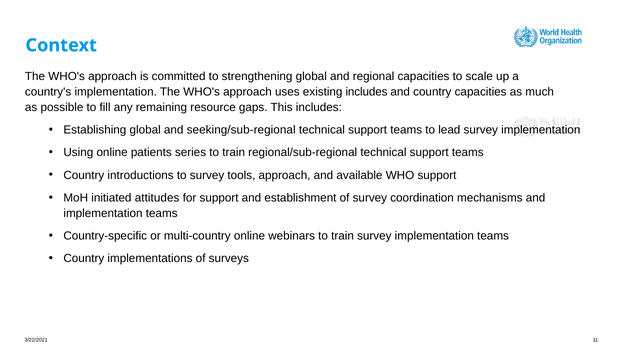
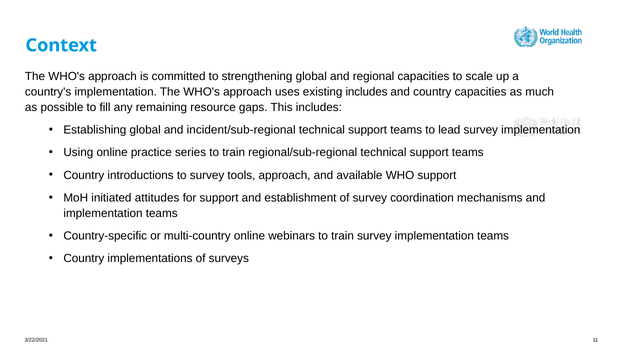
seeking/sub-regional: seeking/sub-regional -> incident/sub-regional (241, 130)
patients: patients -> practice (151, 152)
